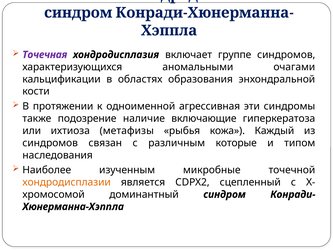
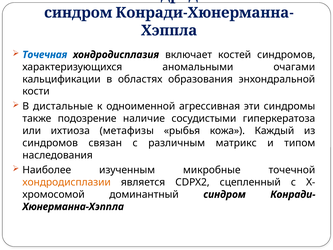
Точечная colour: purple -> blue (45, 55)
группе: группе -> костей (235, 55)
протяжении: протяжении -> дистальные (63, 106)
включающие: включающие -> сосудистыми (204, 118)
которые: которые -> матрикс (236, 143)
